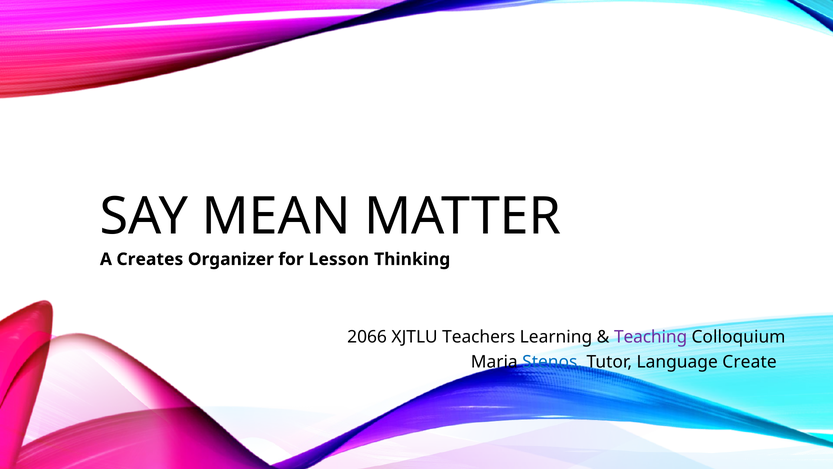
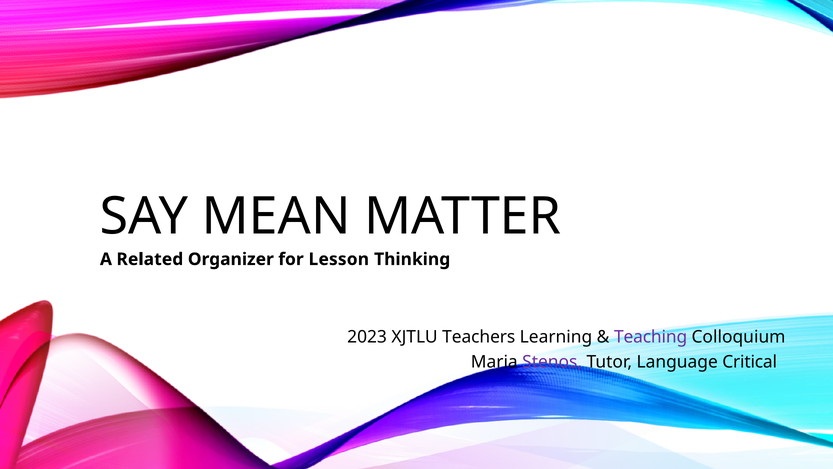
Creates: Creates -> Related (150, 259)
2066: 2066 -> 2023 (367, 337)
Stenos colour: blue -> purple (552, 361)
Create: Create -> Critical (750, 361)
